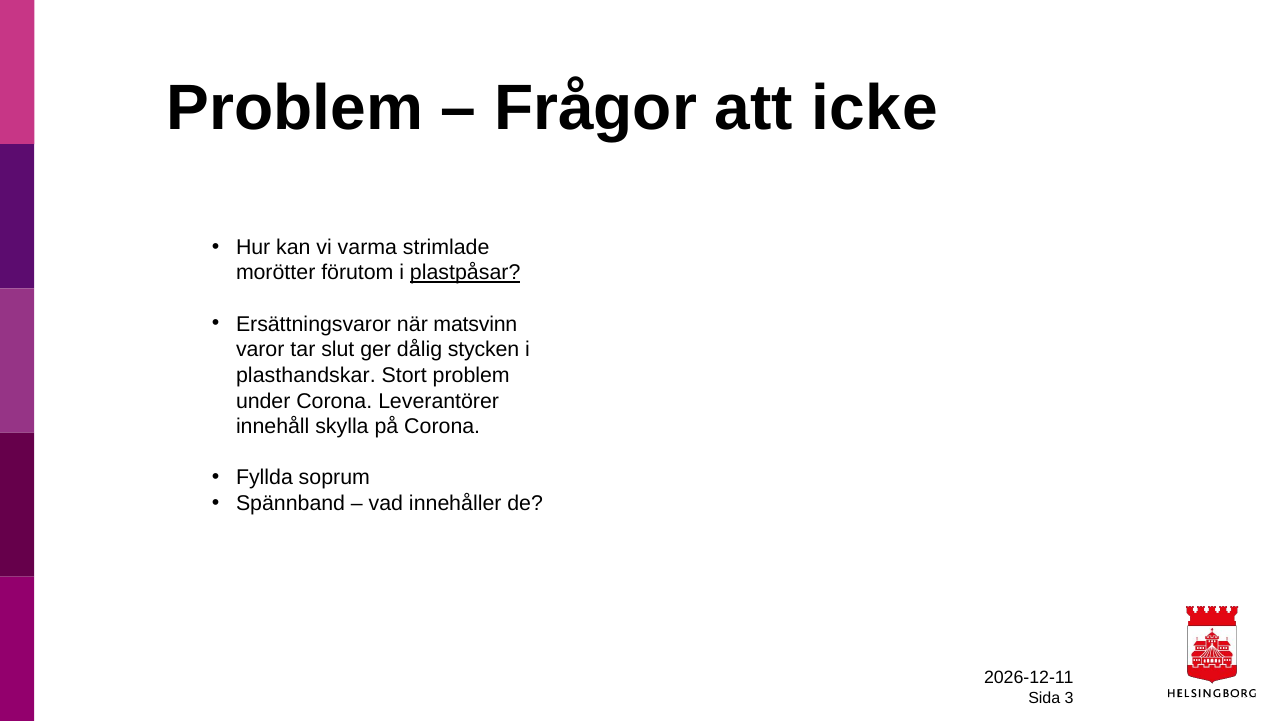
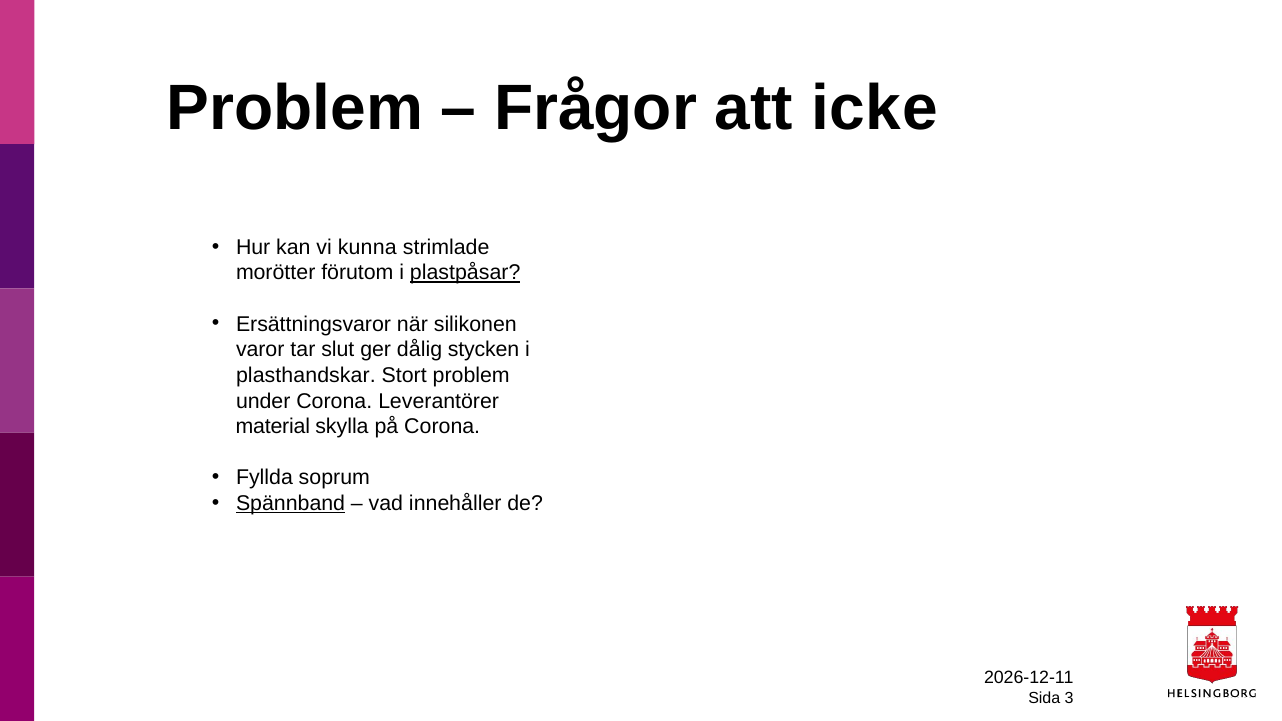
varma: varma -> kunna (367, 247)
matsvinn: matsvinn -> silikonen (475, 324)
innehåll: innehåll -> material (273, 427)
Spännband underline: none -> present (291, 504)
